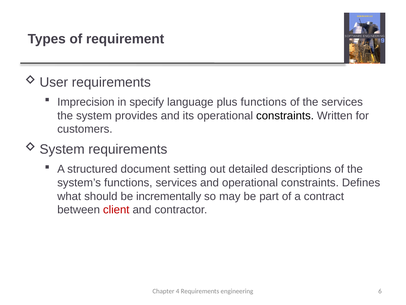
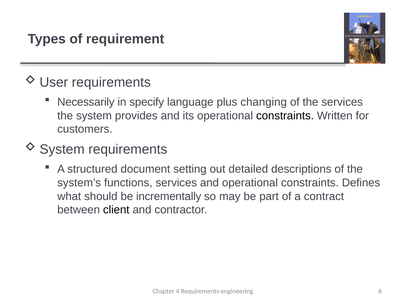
Imprecision: Imprecision -> Necessarily (86, 102)
plus functions: functions -> changing (264, 102)
client colour: red -> black (116, 210)
